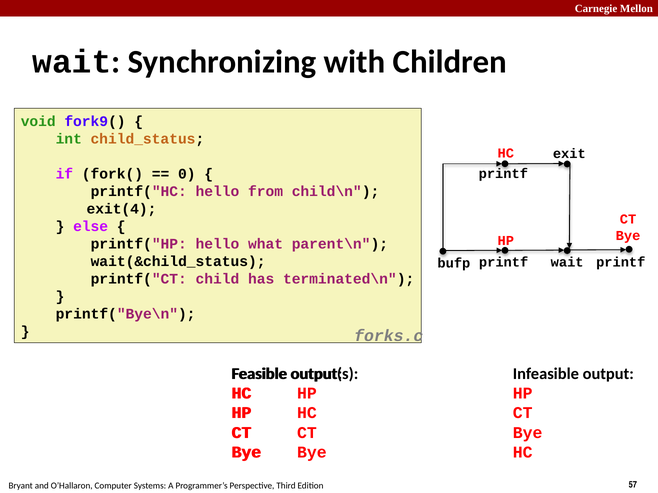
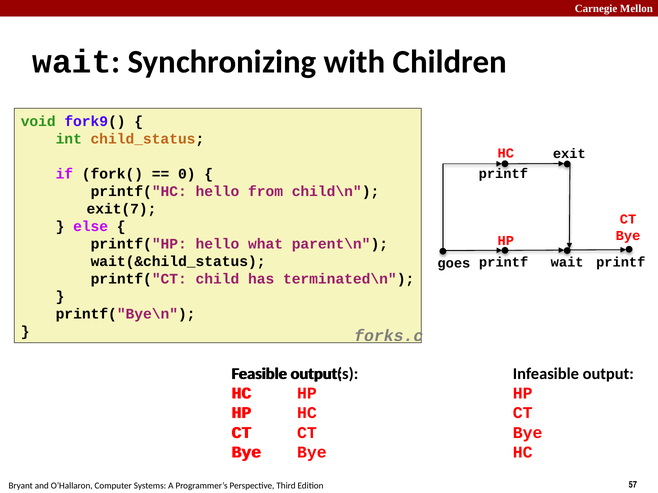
exit(4: exit(4 -> exit(7 (122, 209)
bufp: bufp -> goes (454, 263)
